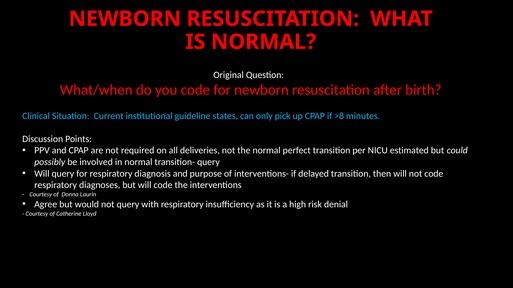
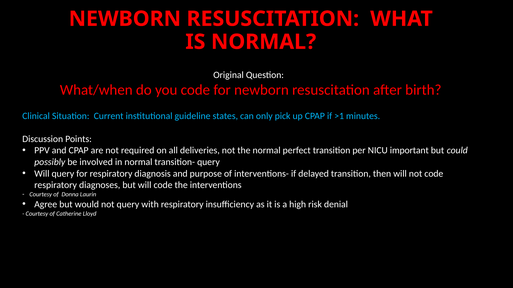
>8: >8 -> >1 (339, 116)
estimated: estimated -> important (409, 151)
